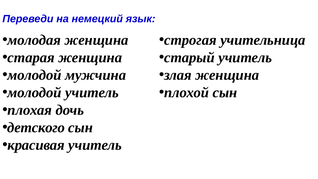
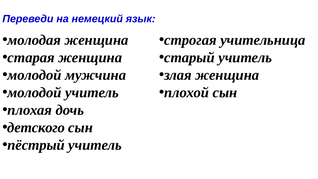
красивая: красивая -> пёстрый (36, 145)
